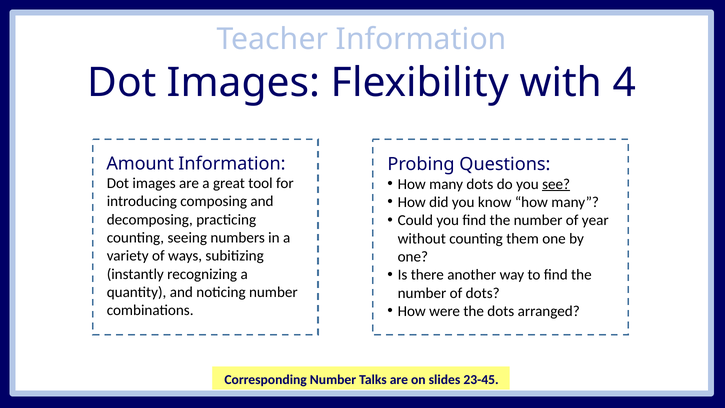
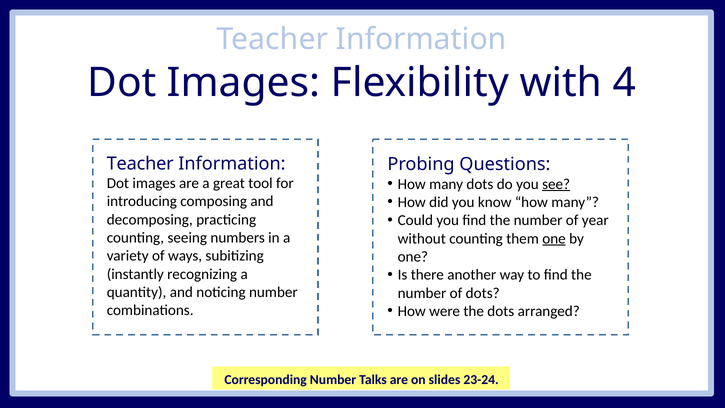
Amount: Amount -> Teacher (140, 164)
one underline: none -> present (554, 238)
23-45: 23-45 -> 23-24 (481, 380)
